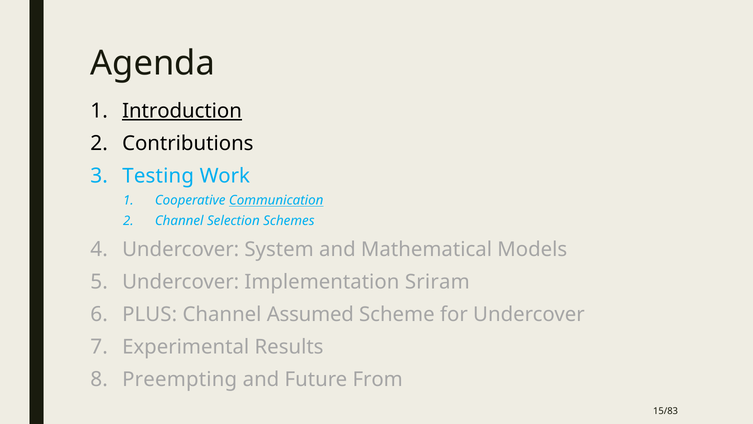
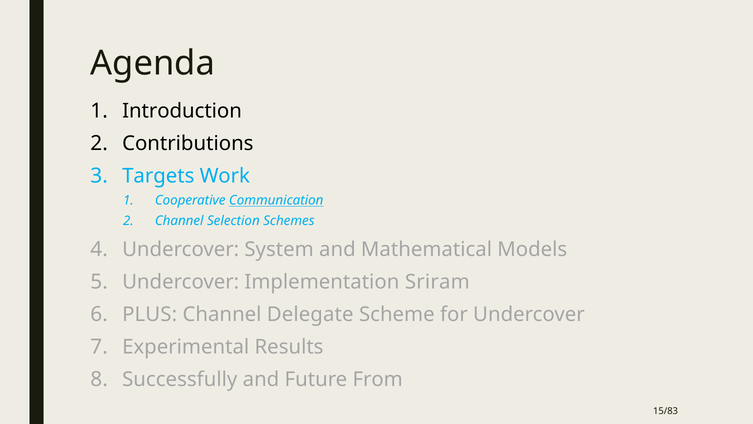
Introduction underline: present -> none (182, 111)
Testing: Testing -> Targets (158, 176)
Assumed: Assumed -> Delegate (310, 314)
Preempting: Preempting -> Successfully (180, 379)
